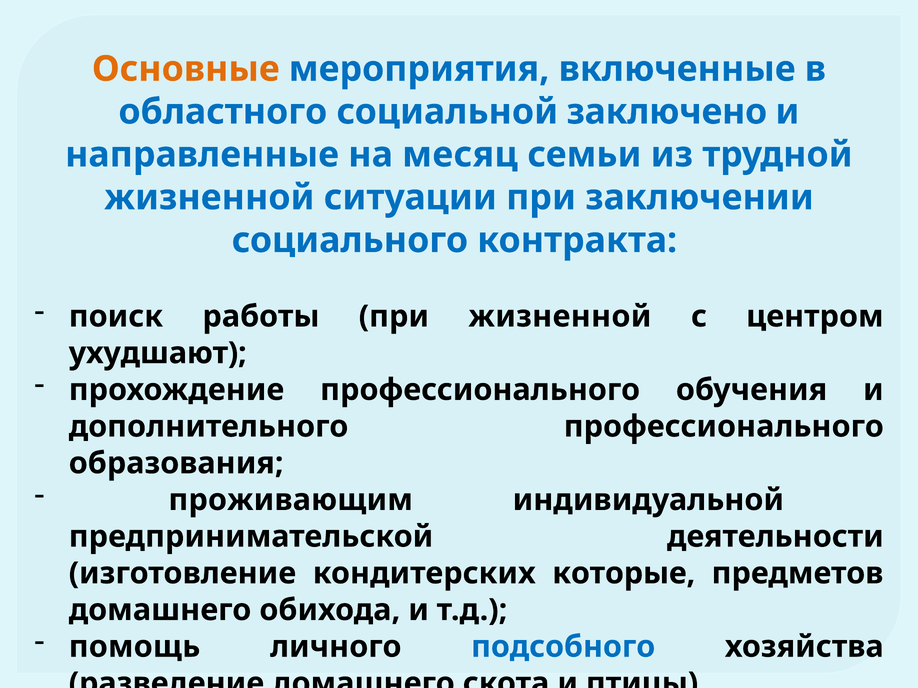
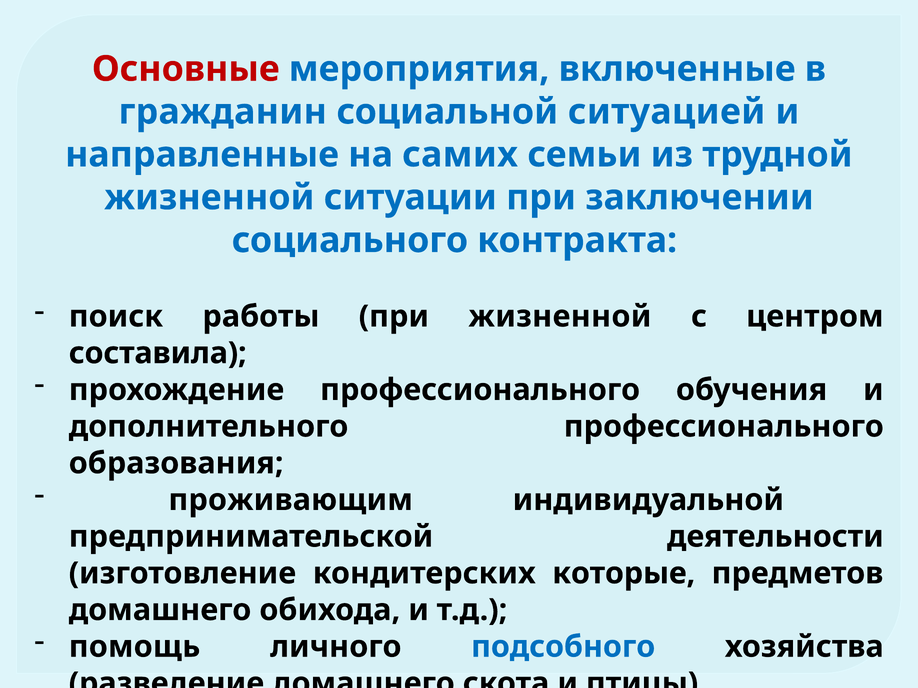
Основные colour: orange -> red (186, 69)
областного: областного -> гражданин (223, 112)
заключено: заключено -> ситуацией (667, 112)
месяц: месяц -> самих (460, 155)
ухудшают: ухудшают -> составила (158, 353)
